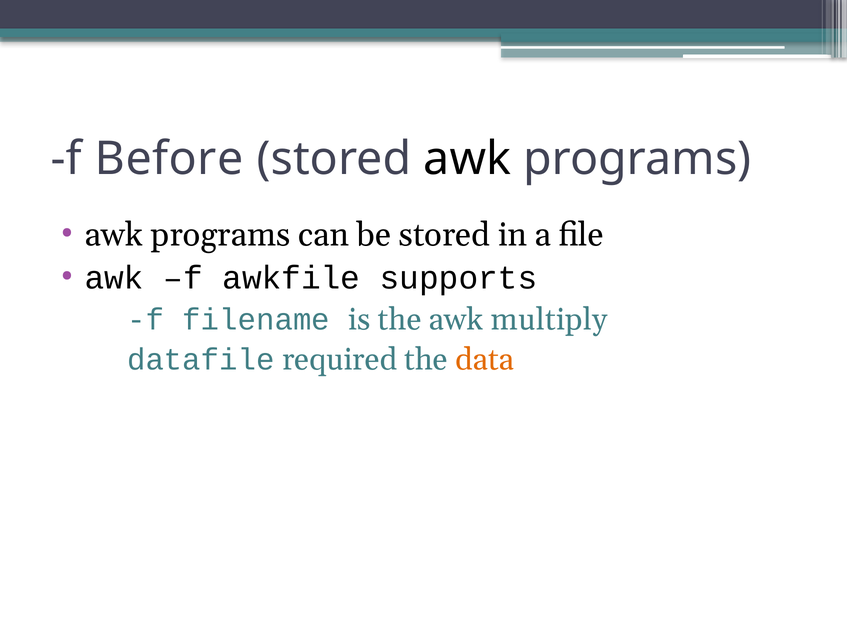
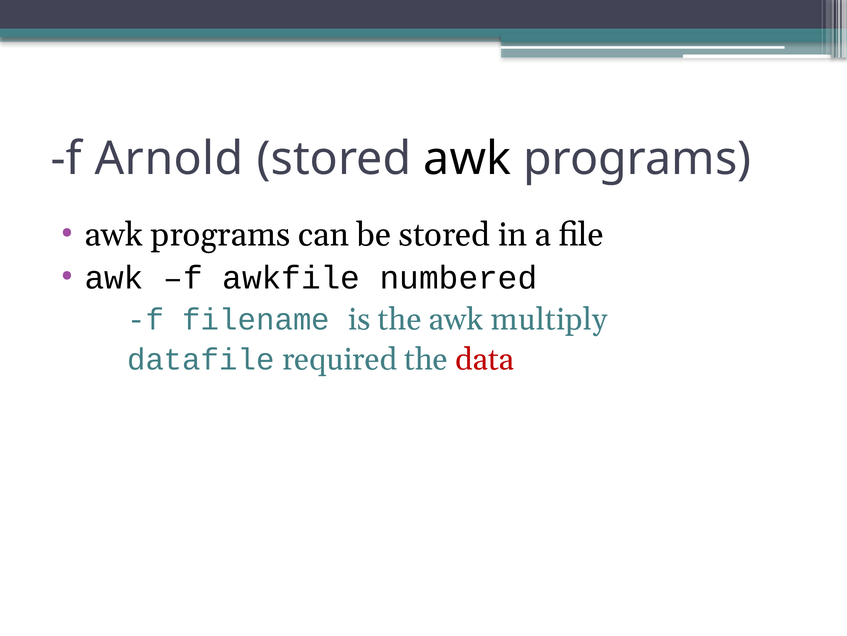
Before: Before -> Arnold (169, 159)
supports: supports -> numbered (459, 278)
data colour: orange -> red (485, 359)
